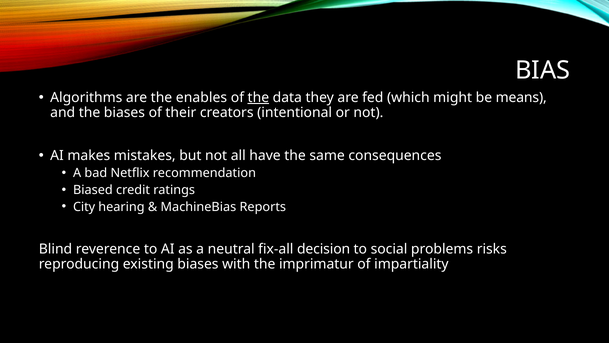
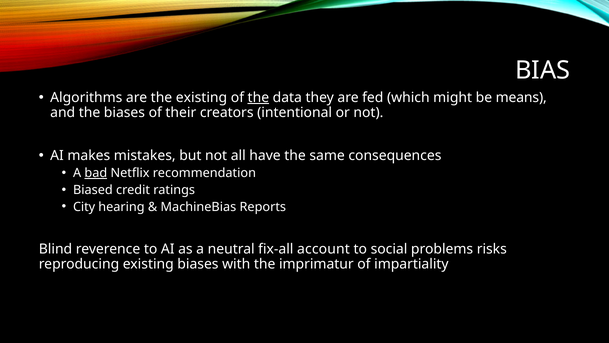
the enables: enables -> existing (202, 97)
bad underline: none -> present (96, 173)
decision: decision -> account (323, 249)
